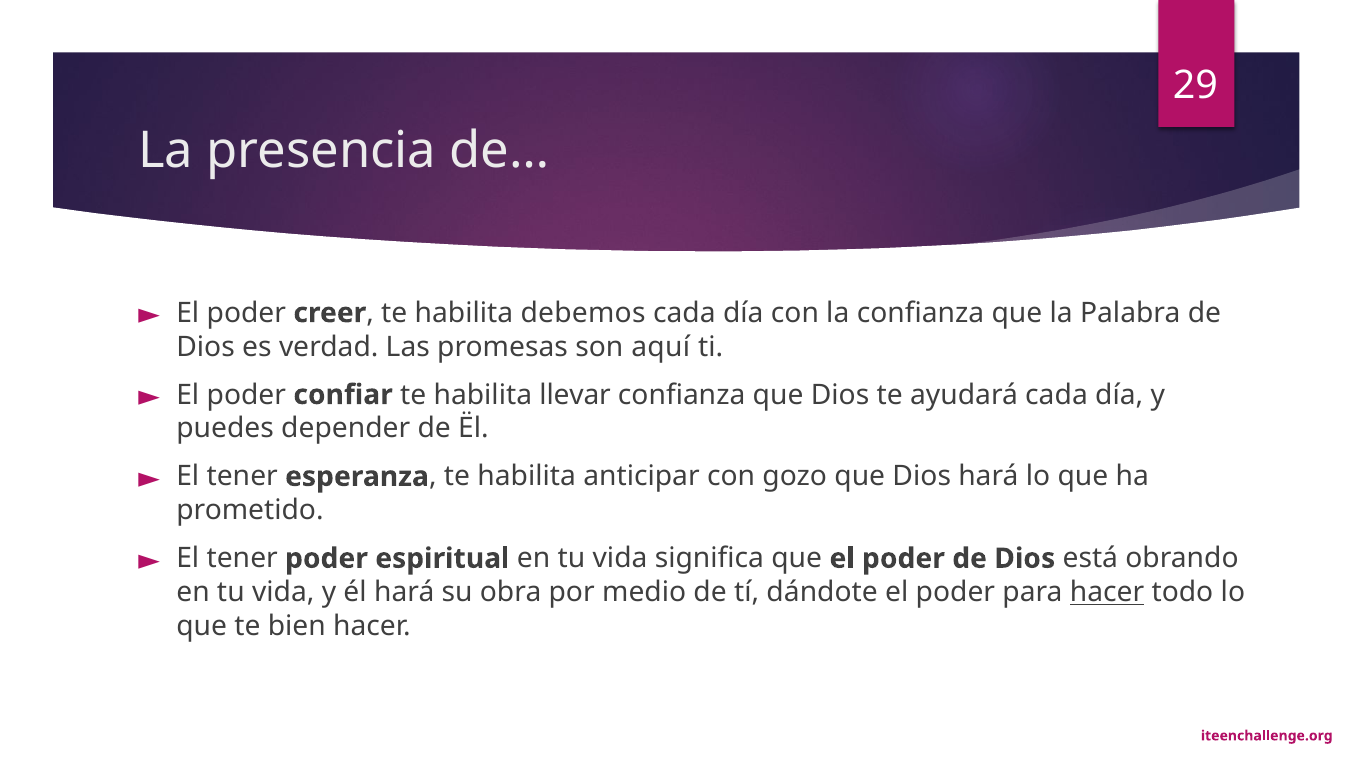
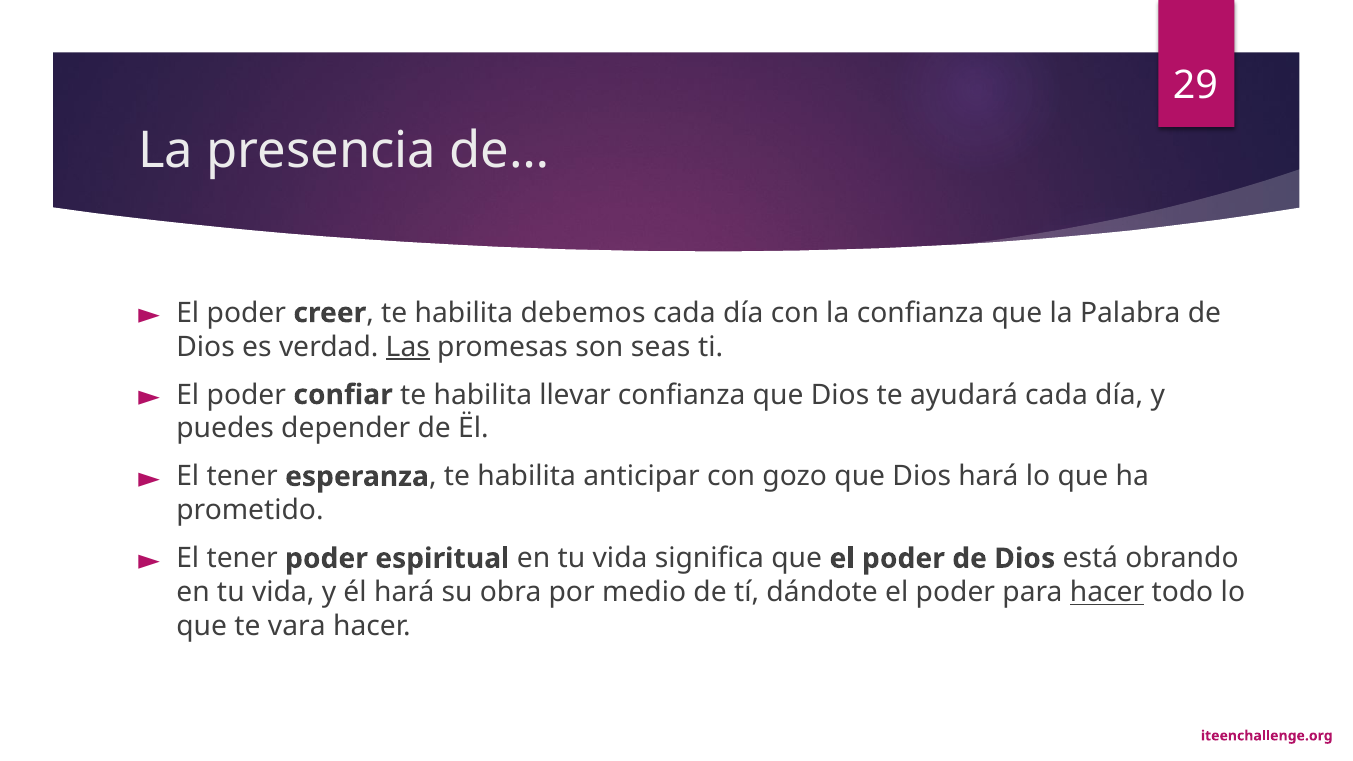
Las underline: none -> present (408, 347)
aquí: aquí -> seas (661, 347)
bien: bien -> vara (297, 626)
